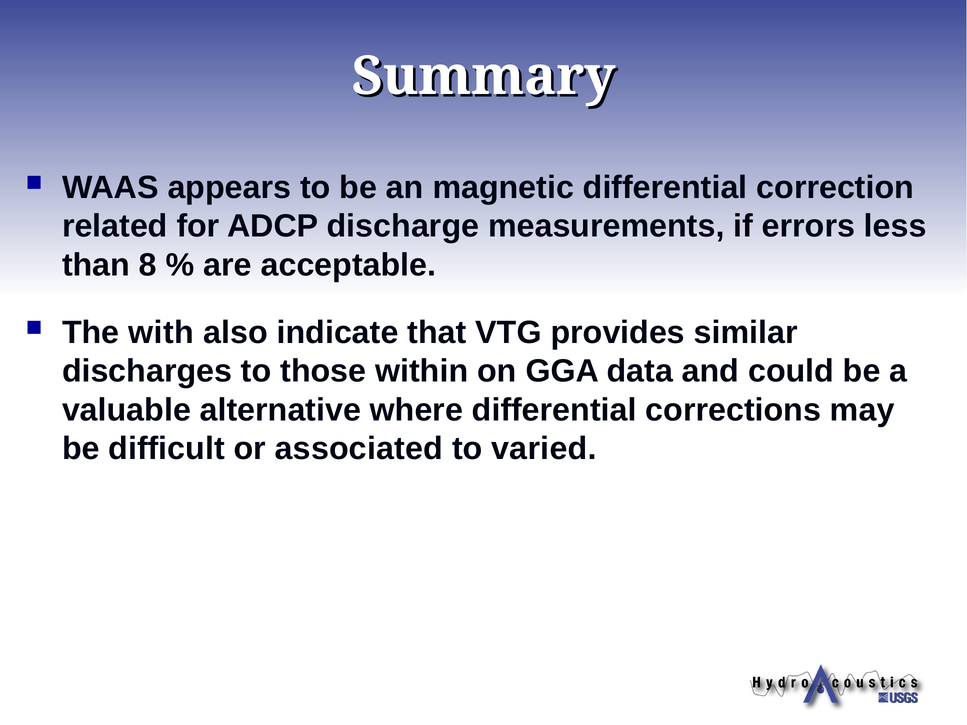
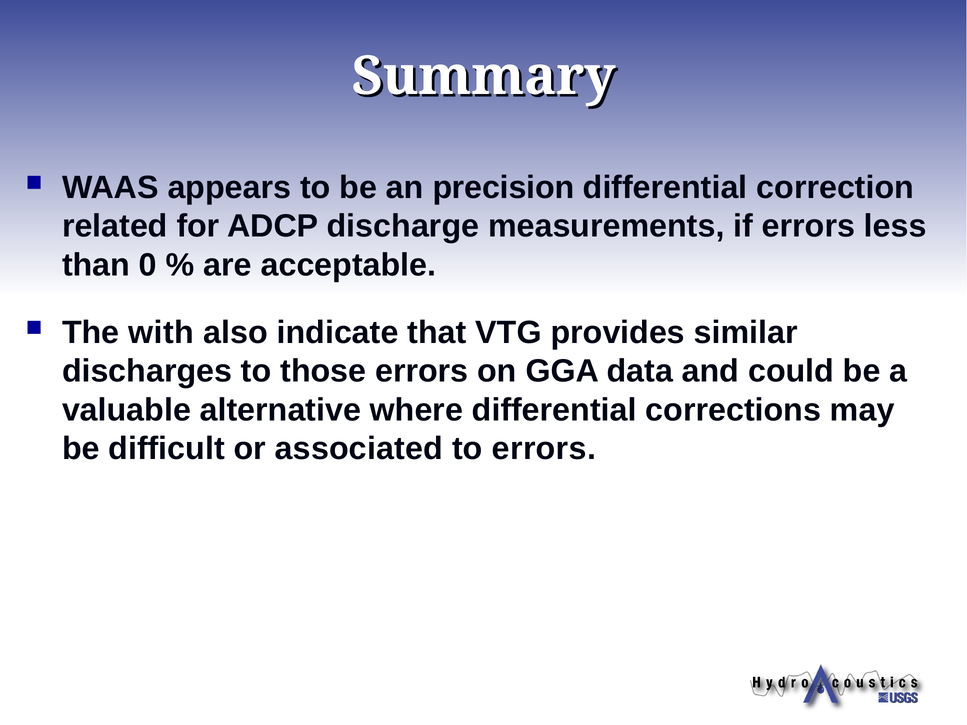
magnetic: magnetic -> precision (503, 188)
8: 8 -> 0 (148, 265)
those within: within -> errors (422, 371)
to varied: varied -> errors (544, 449)
